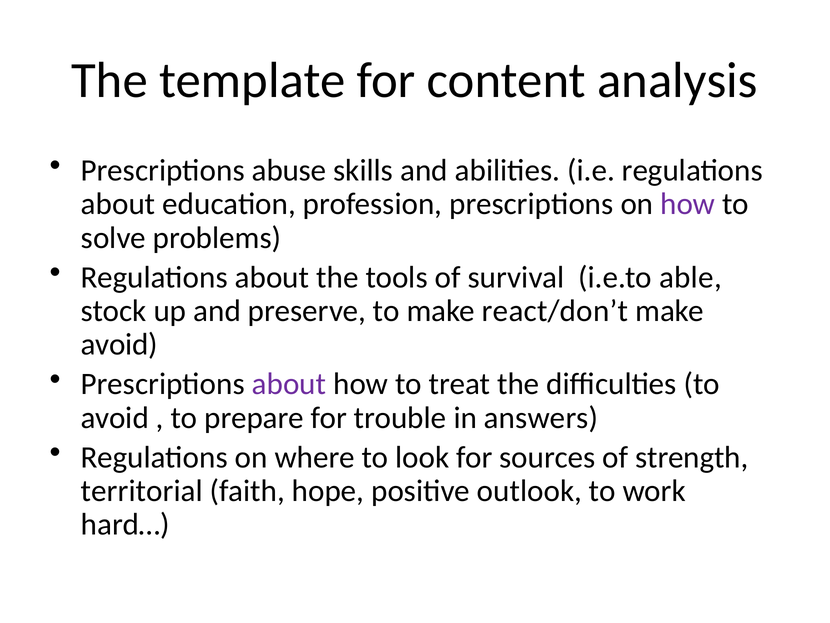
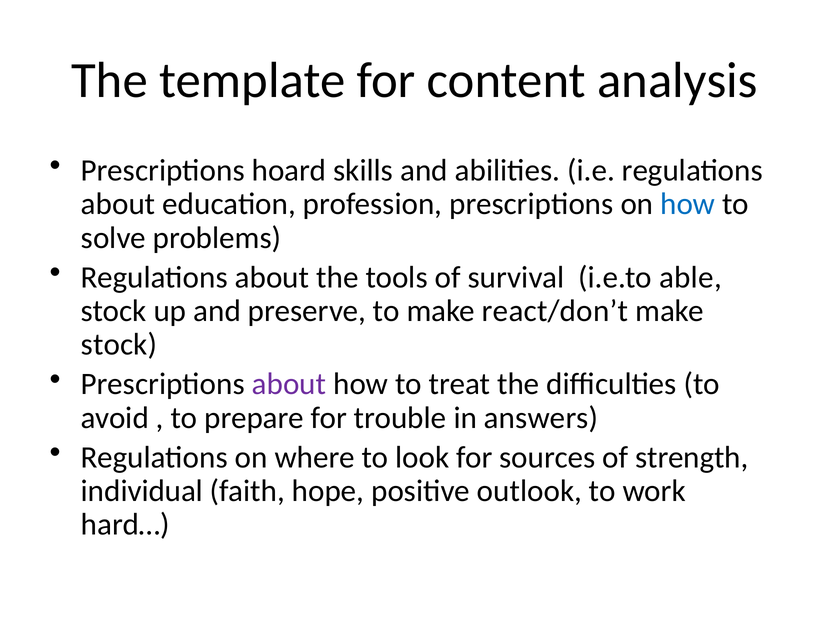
abuse: abuse -> hoard (289, 170)
how colour: purple -> blue (688, 204)
avoid: avoid -> stock (119, 344)
territorial: territorial -> individual (142, 491)
